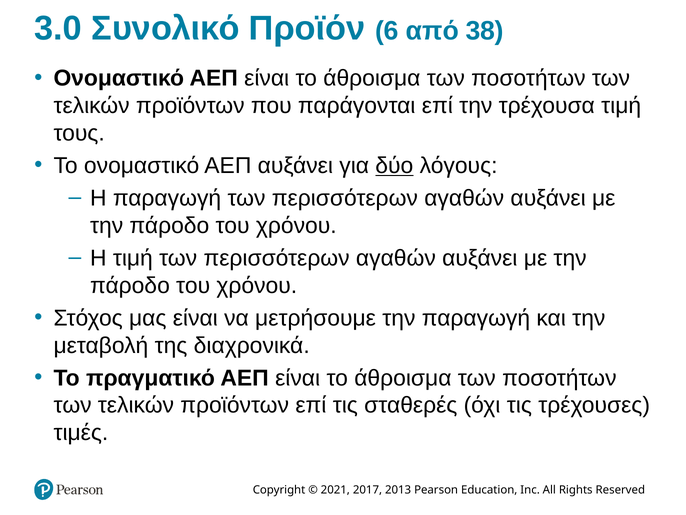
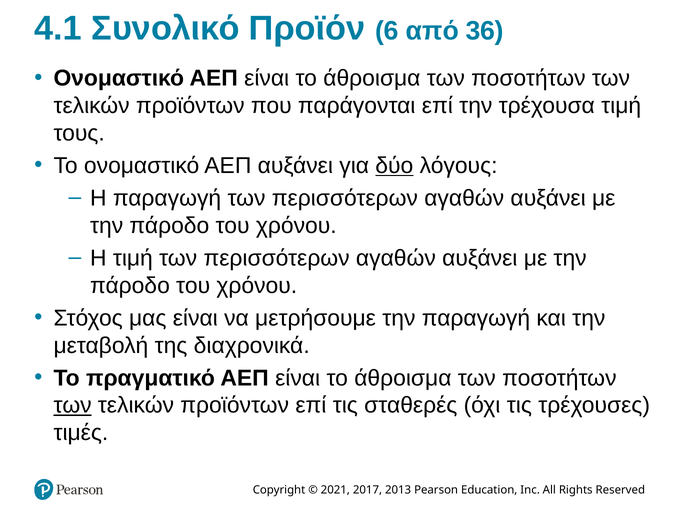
3.0: 3.0 -> 4.1 (58, 28)
38: 38 -> 36 (485, 31)
των underline: none -> present (73, 405)
